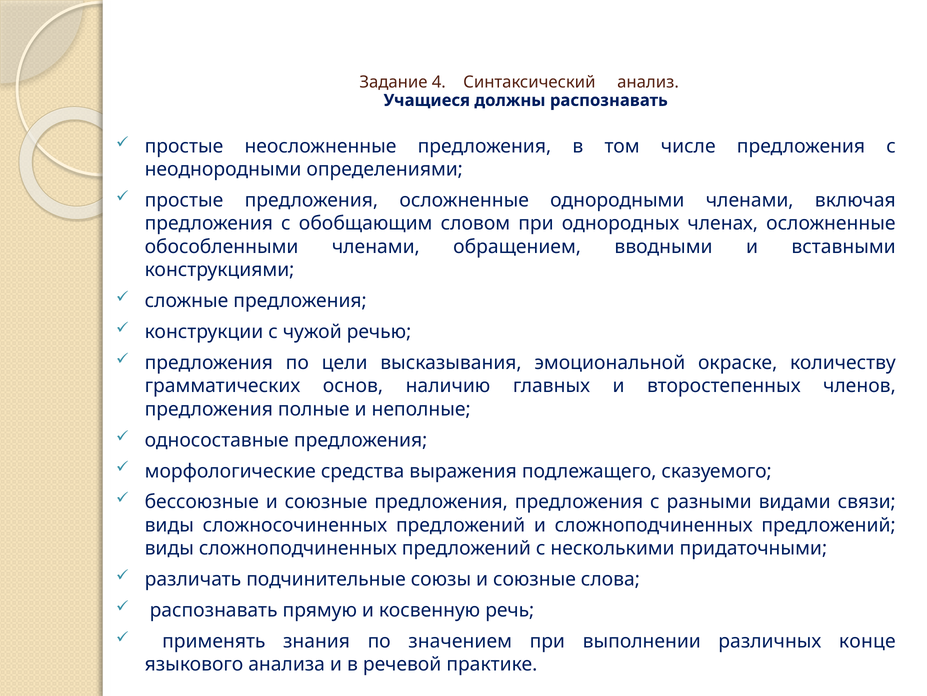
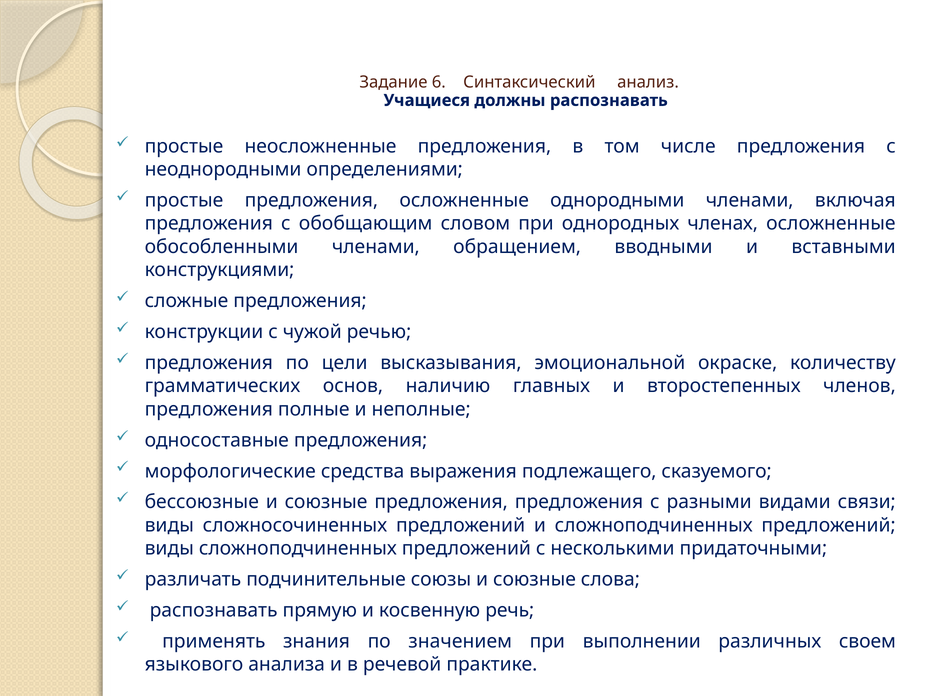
4: 4 -> 6 (439, 82)
конце: конце -> своем (867, 641)
